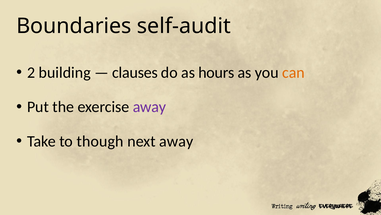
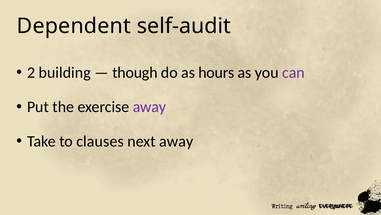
Boundaries: Boundaries -> Dependent (74, 26)
clauses: clauses -> though (135, 72)
can colour: orange -> purple (293, 72)
though: though -> clauses (100, 141)
